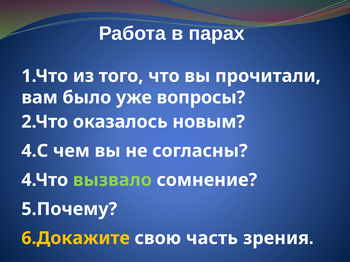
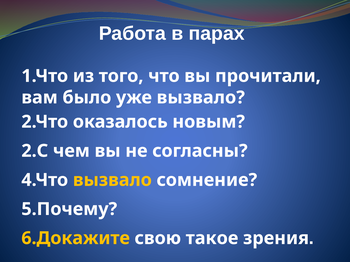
уже вопросы: вопросы -> вызвало (201, 98)
4.С: 4.С -> 2.С (35, 151)
вызвало colour: light green -> yellow (112, 180)
часть: часть -> такое (212, 239)
